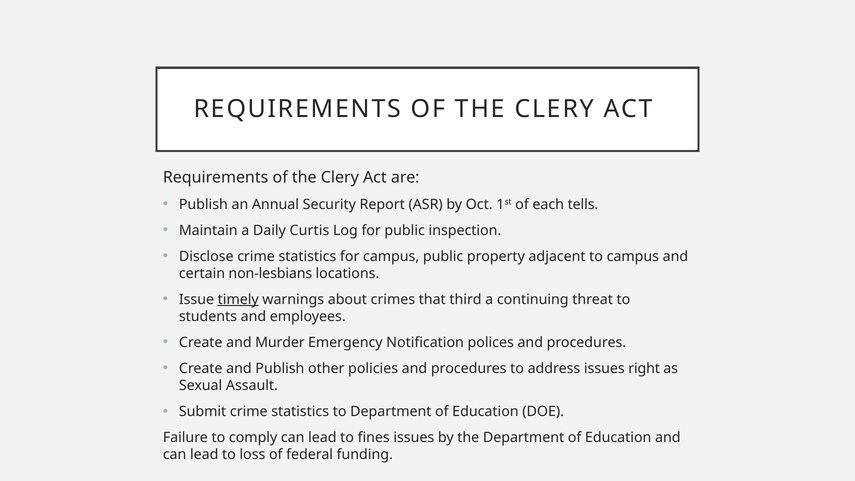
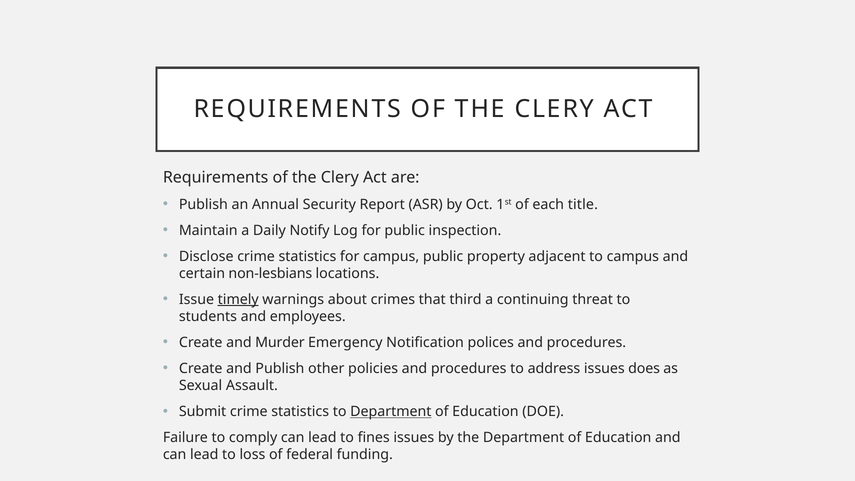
tells: tells -> title (583, 204)
Curtis: Curtis -> Notify (310, 230)
right: right -> does (644, 369)
Department underline: none -> present (391, 412)
